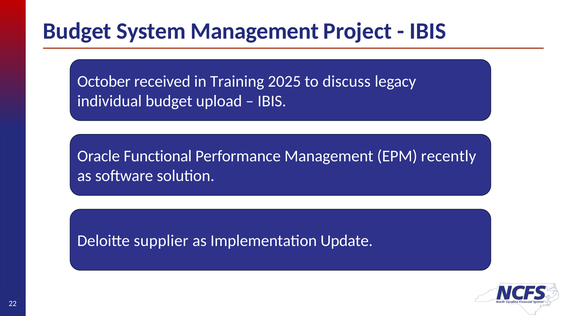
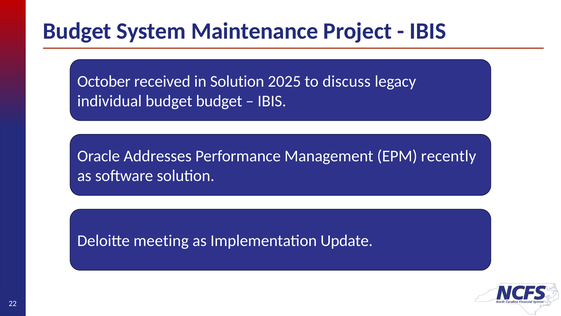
System Management: Management -> Maintenance (255, 31)
in Training: Training -> Solution (237, 81)
budget upload: upload -> budget (219, 101)
Functional: Functional -> Addresses (158, 156)
supplier: supplier -> meeting (161, 241)
